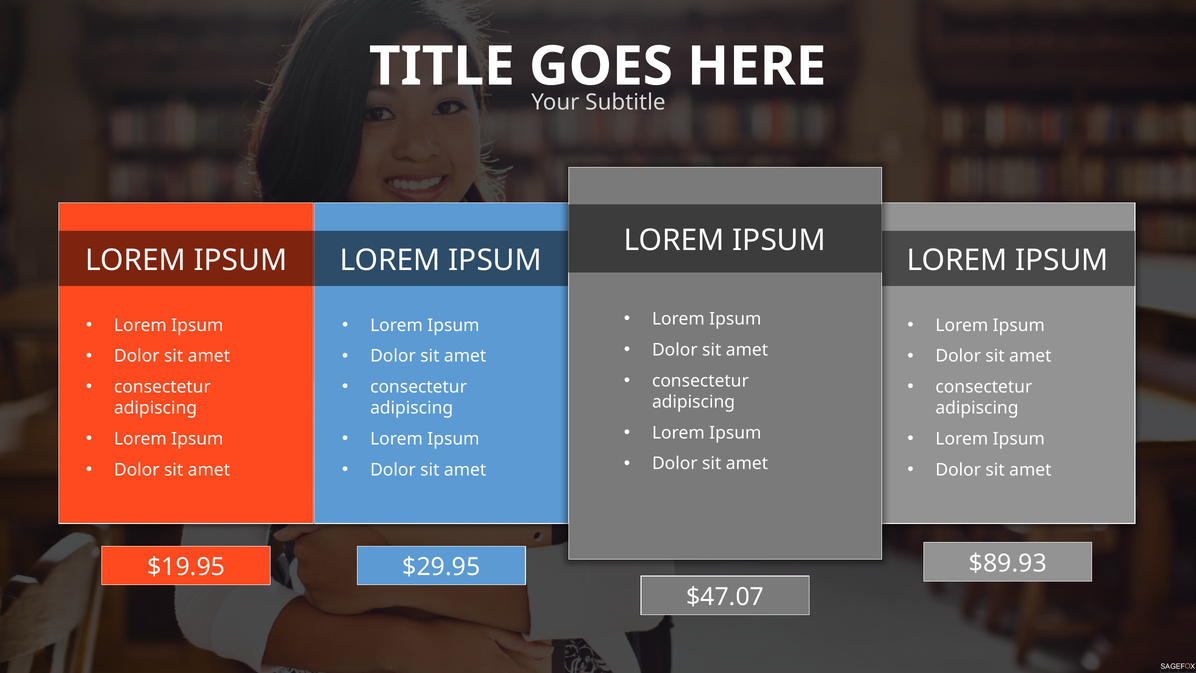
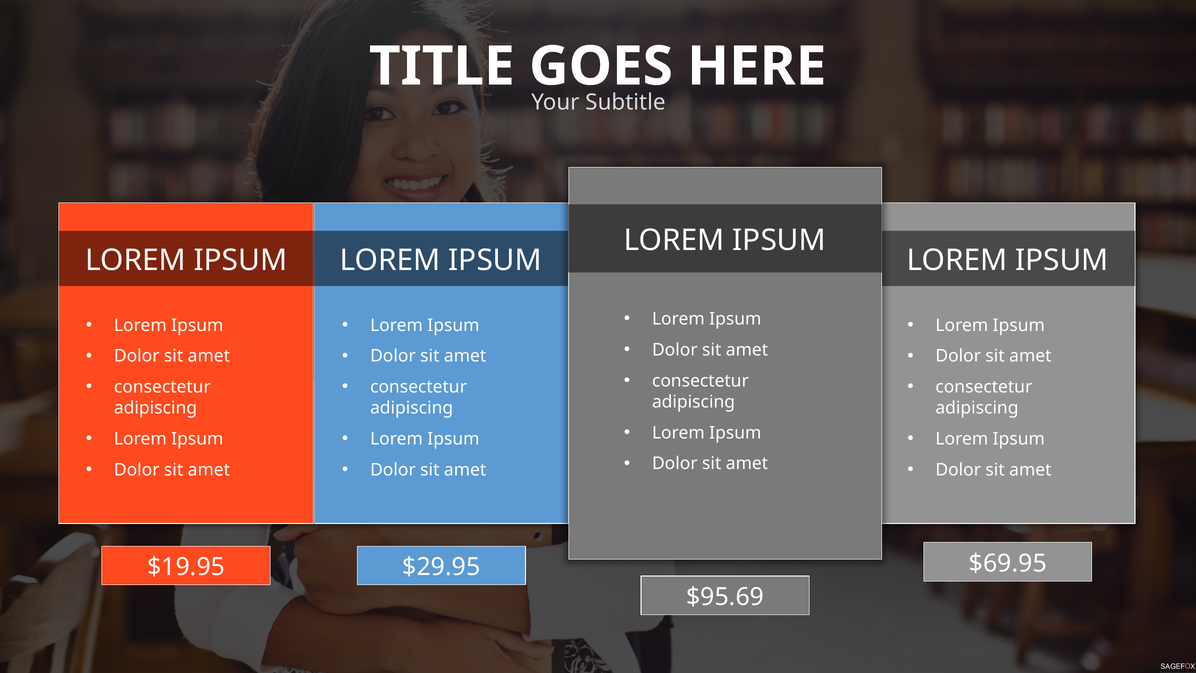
$89.93: $89.93 -> $69.95 (1008, 563)
$47.07: $47.07 -> $95.69 (725, 597)
